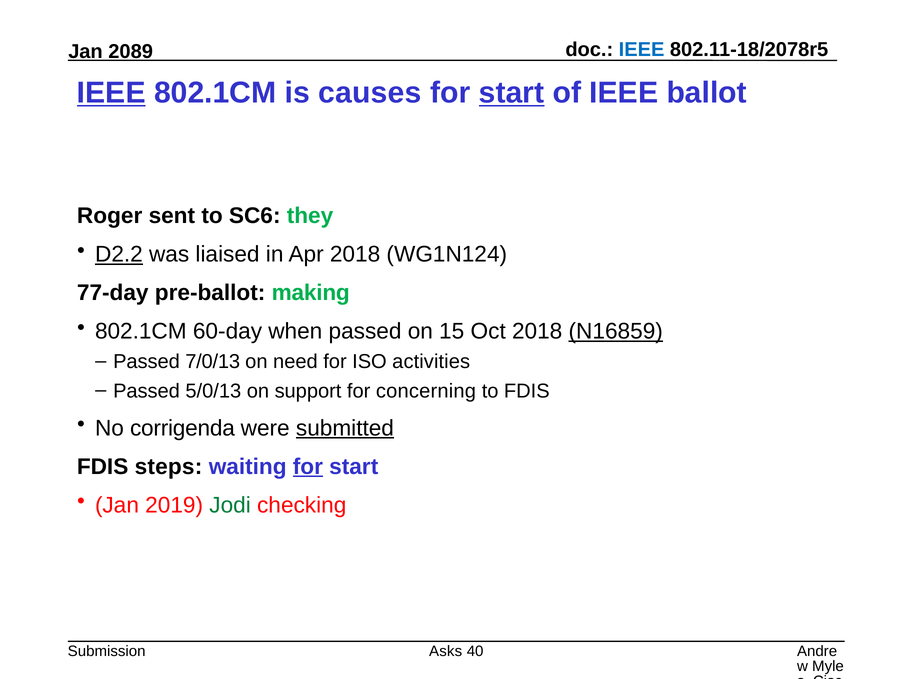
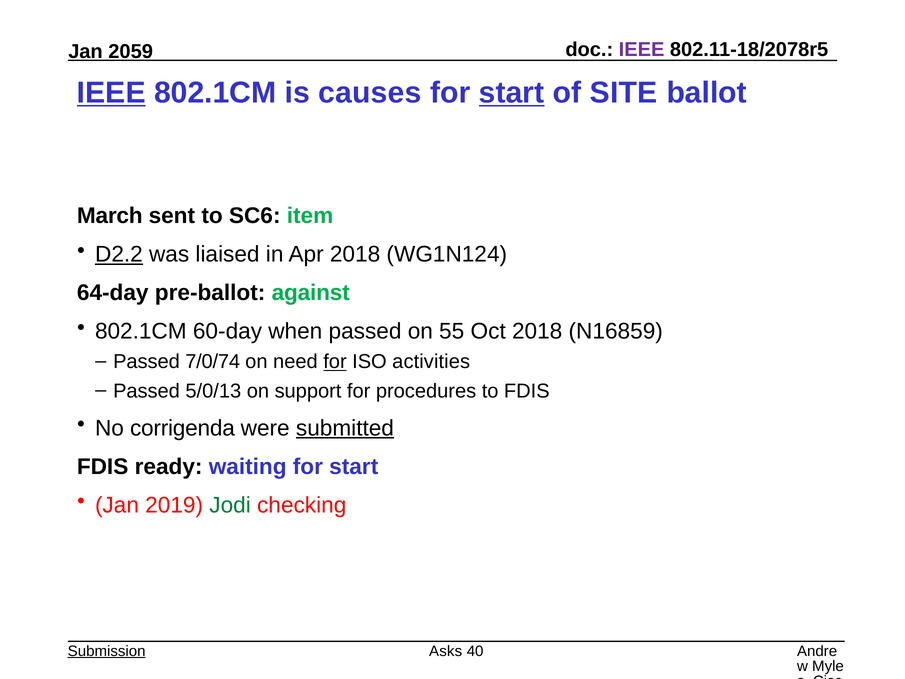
IEEE colour: blue -> purple (642, 50)
2089: 2089 -> 2059 (131, 51)
of IEEE: IEEE -> SITE (624, 93)
Roger: Roger -> March (110, 216)
they: they -> item (310, 216)
77-day: 77-day -> 64-day (113, 293)
making: making -> against (311, 293)
15: 15 -> 55 (452, 331)
N16859 underline: present -> none (616, 331)
7/0/13: 7/0/13 -> 7/0/74 (213, 362)
for underline: none -> present (335, 362)
concerning: concerning -> procedures (426, 391)
steps: steps -> ready (169, 466)
for underline: present -> none (308, 466)
Submission underline: none -> present (107, 651)
